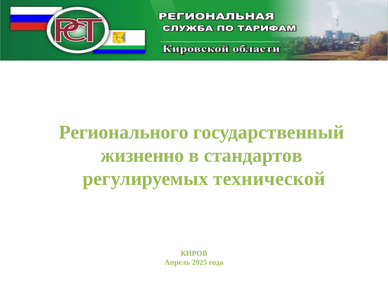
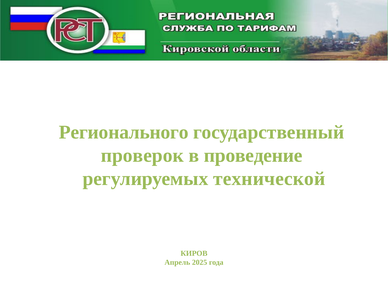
жизненно: жизненно -> проверок (142, 156)
стандартов: стандартов -> проведение (253, 156)
